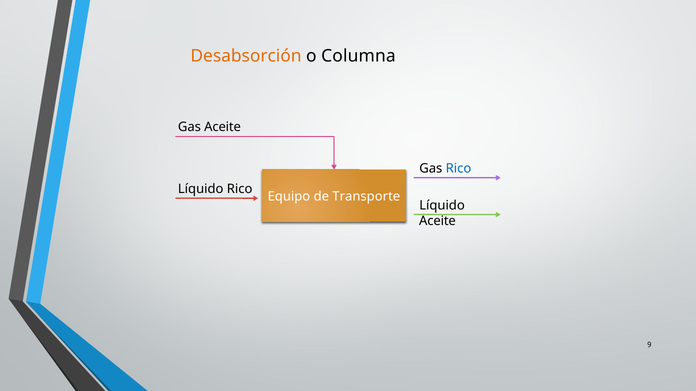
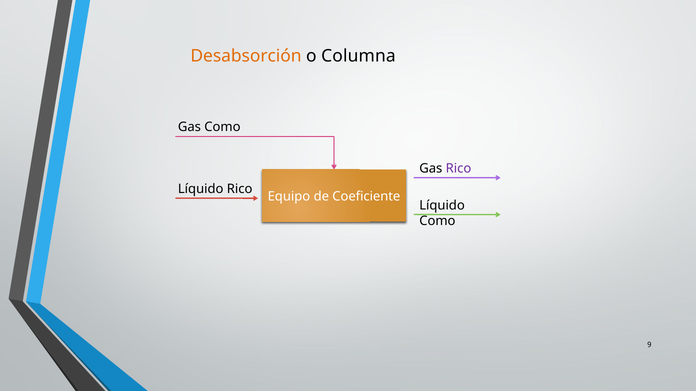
Gas Aceite: Aceite -> Como (222, 127)
Rico colour: blue -> purple (459, 169)
Transporte: Transporte -> Coeficiente (366, 197)
Aceite: Aceite -> Como (437, 221)
